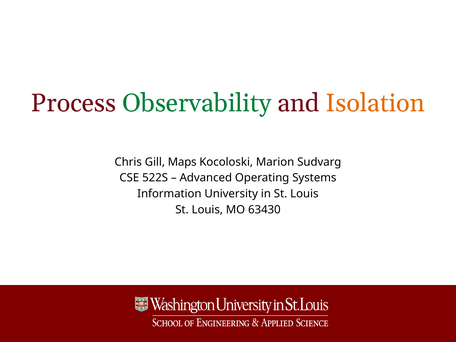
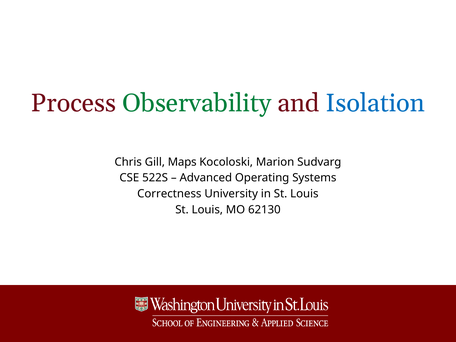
Isolation colour: orange -> blue (375, 103)
Information: Information -> Correctness (169, 194)
63430: 63430 -> 62130 (264, 210)
